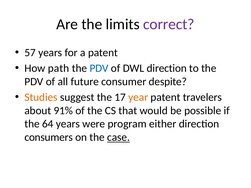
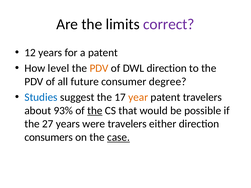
57: 57 -> 12 (30, 53)
path: path -> level (59, 68)
PDV colour: blue -> orange (99, 68)
despite: despite -> degree (168, 82)
Studies colour: orange -> blue (41, 97)
91%: 91% -> 93% (63, 111)
the underline: none -> present (95, 111)
64: 64 -> 27 (48, 124)
were program: program -> travelers (127, 124)
